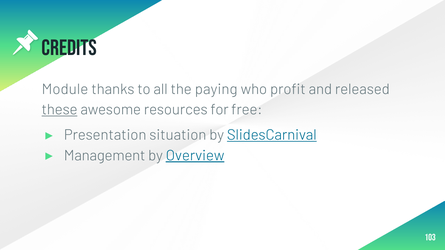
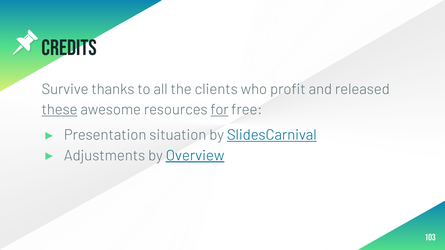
Module: Module -> Survive (65, 89)
paying: paying -> clients (216, 89)
for underline: none -> present (220, 110)
Management: Management -> Adjustments (105, 156)
